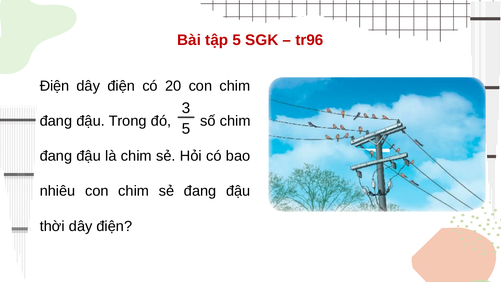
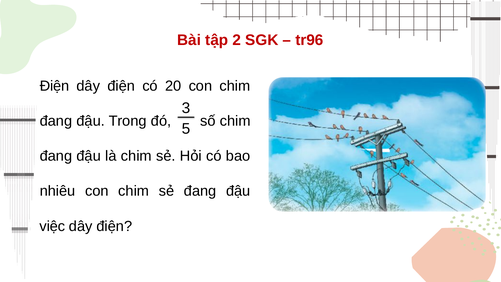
tập 5: 5 -> 2 (237, 40)
thời: thời -> việc (52, 226)
